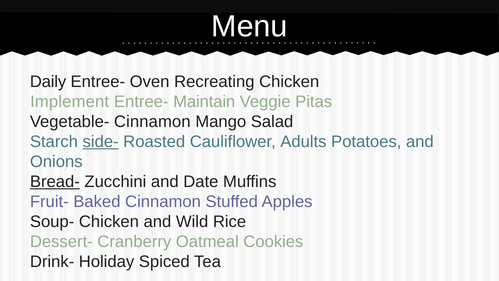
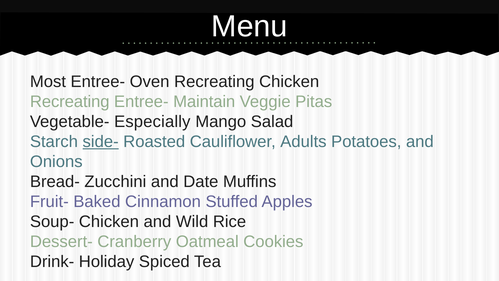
Daily: Daily -> Most (48, 82)
Implement: Implement -> Recreating (70, 102)
Vegetable- Cinnamon: Cinnamon -> Especially (152, 122)
Bread- underline: present -> none (55, 181)
